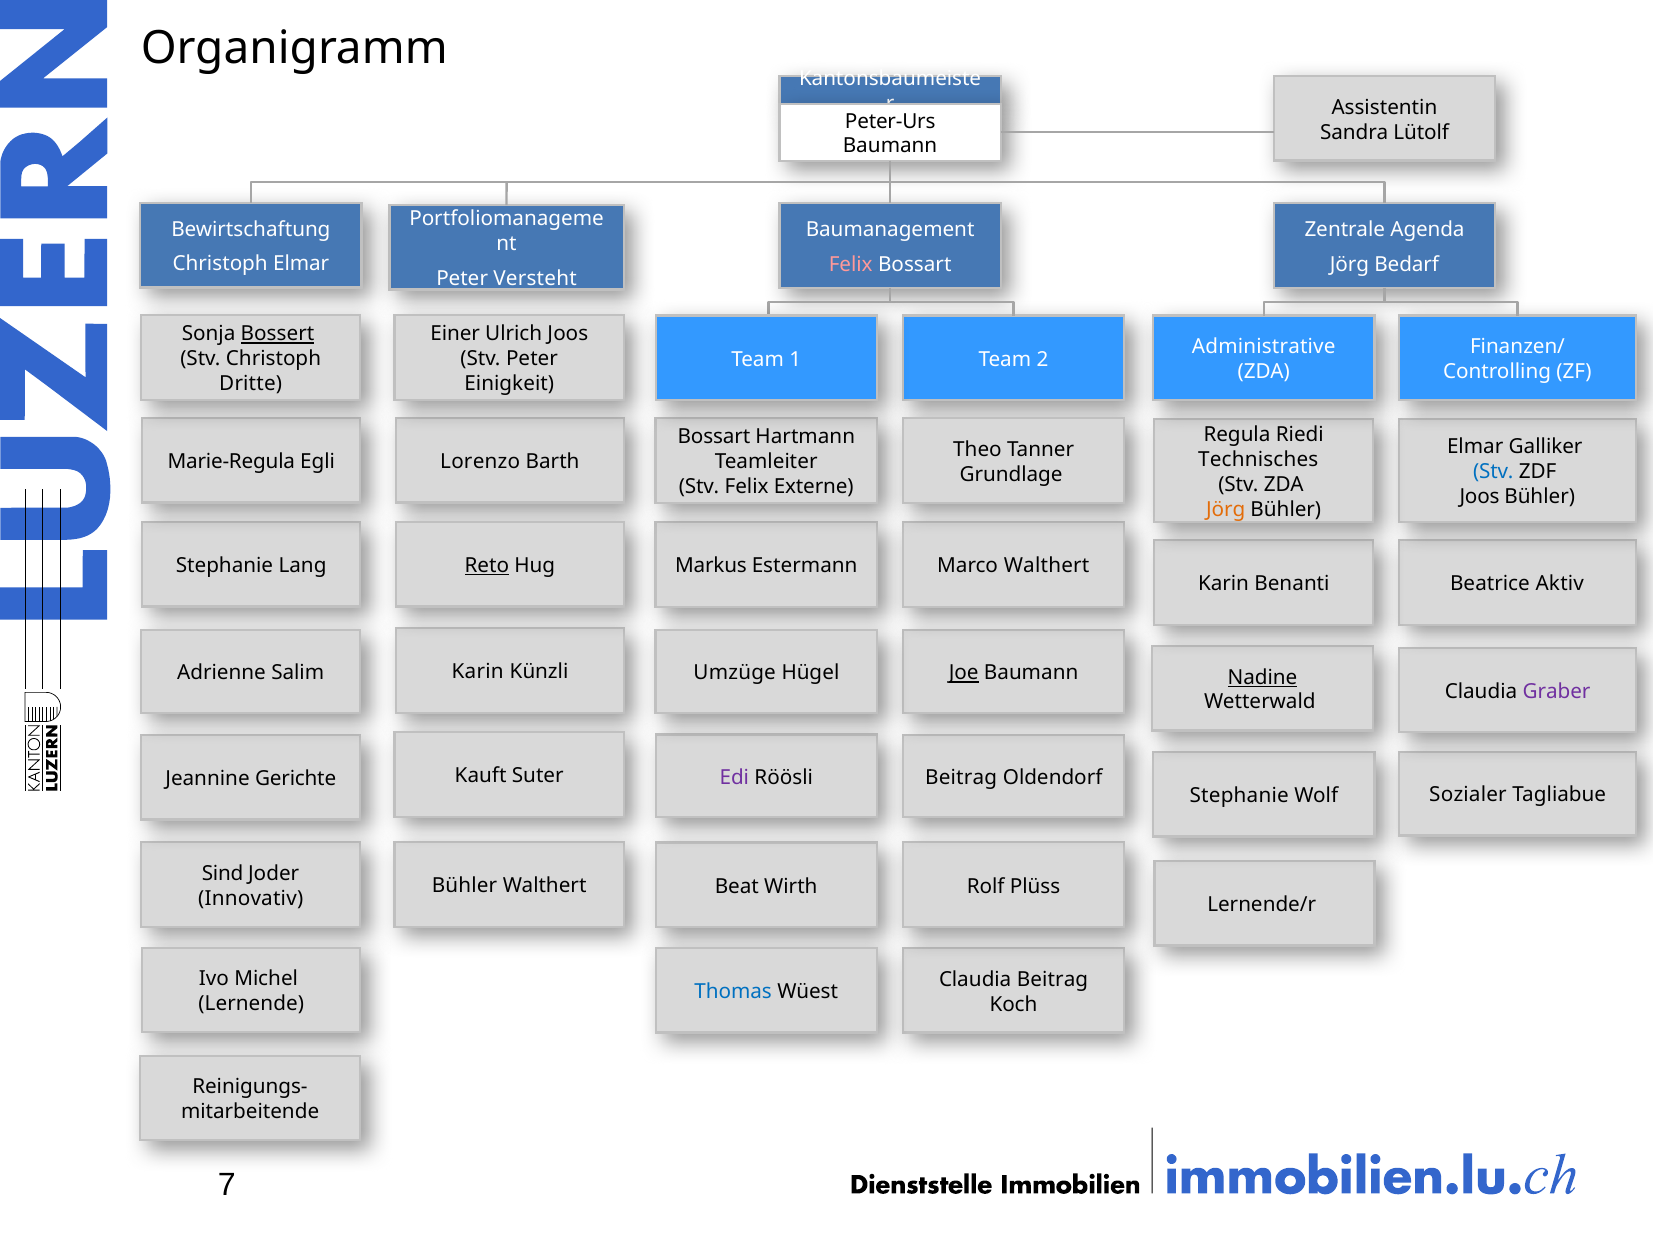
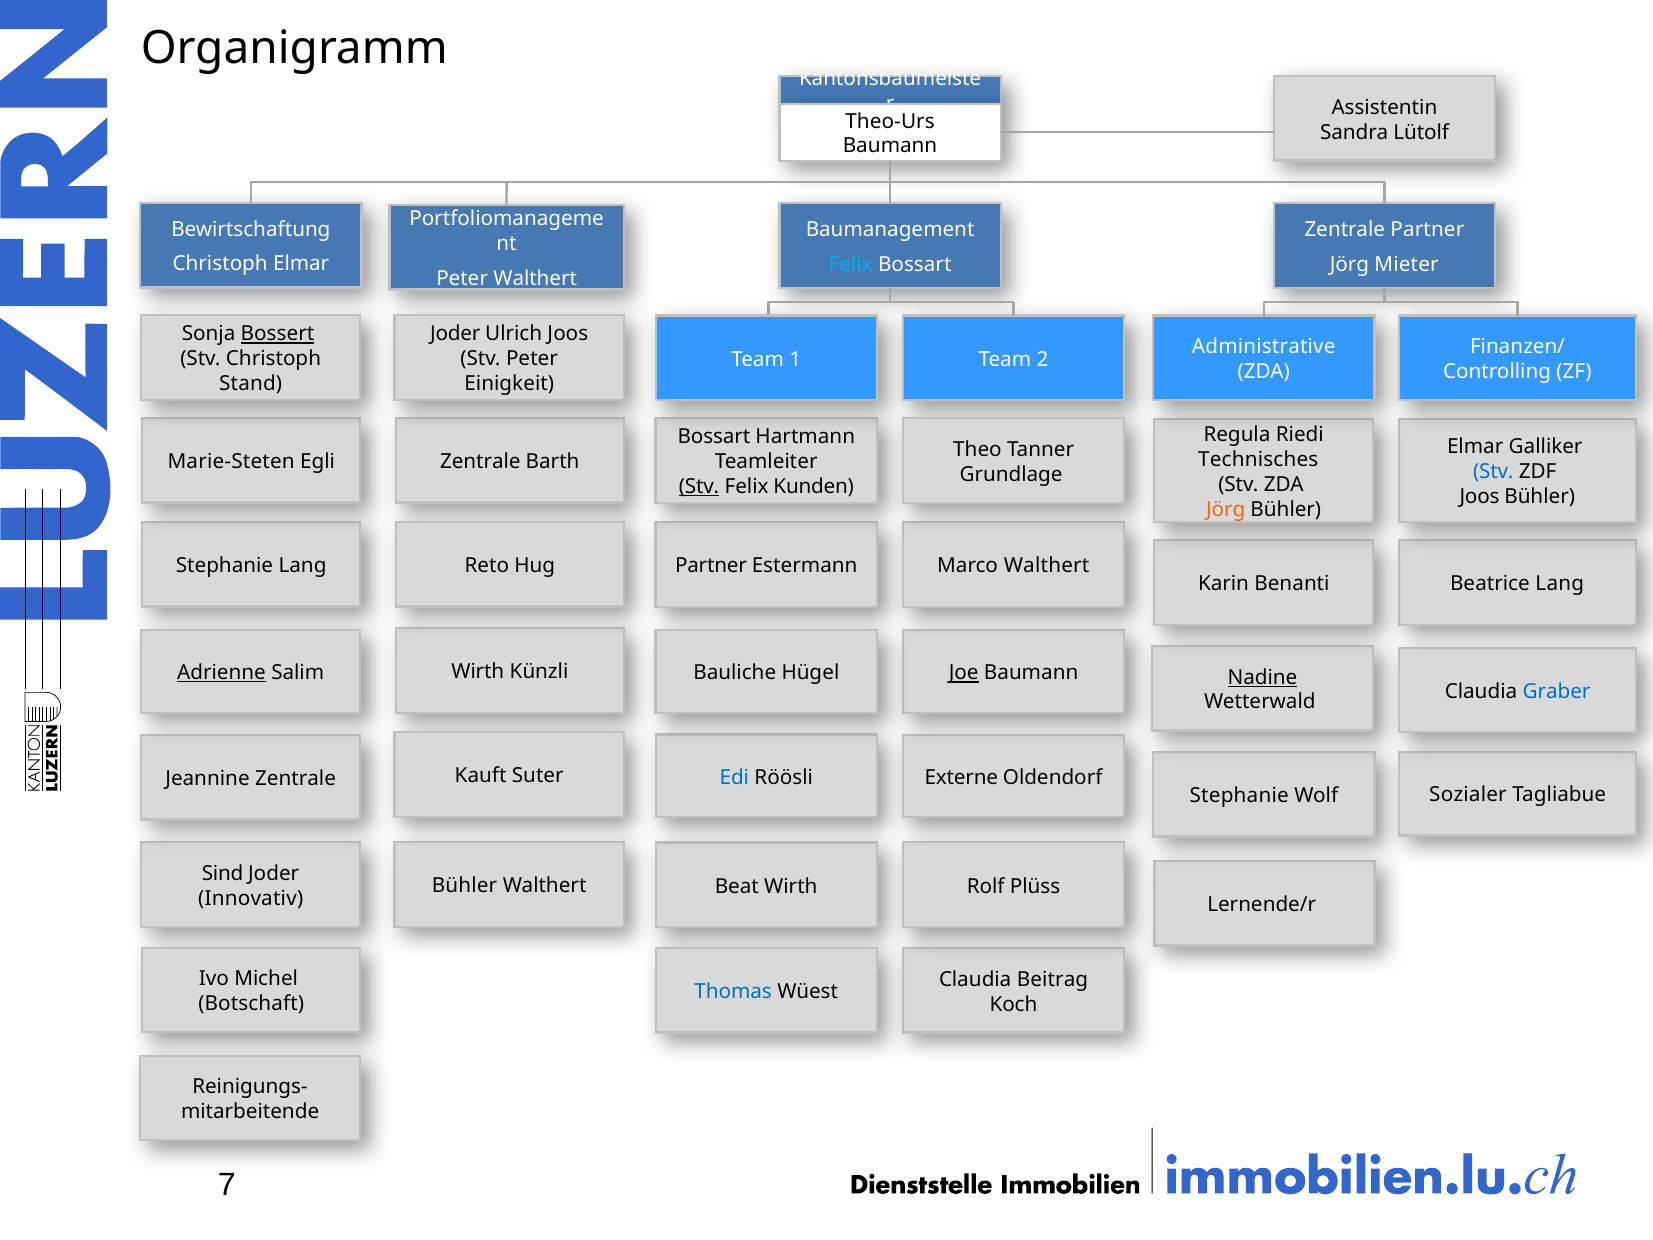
Peter-Urs: Peter-Urs -> Theo-Urs (890, 121)
Zentrale Agenda: Agenda -> Partner (1427, 230)
Felix colour: pink -> light blue (851, 264)
Bedarf: Bedarf -> Mieter (1407, 264)
Peter Versteht: Versteht -> Walthert (535, 279)
Einer: Einer -> Joder (455, 334)
Dritte: Dritte -> Stand (251, 384)
Marie-Regula: Marie-Regula -> Marie-Steten (231, 461)
Egli Lorenzo: Lorenzo -> Zentrale (480, 461)
Stv underline: none -> present (699, 487)
Externe: Externe -> Kunden (814, 487)
Reto underline: present -> none (487, 566)
Markus: Markus -> Partner (711, 566)
Beatrice Aktiv: Aktiv -> Lang (1560, 584)
Karin: Karin -> Wirth (478, 672)
Adrienne underline: none -> present (222, 673)
Umzüge: Umzüge -> Bauliche (735, 673)
Graber colour: purple -> blue (1557, 691)
Edi colour: purple -> blue (734, 777)
Beitrag: Beitrag -> Externe (961, 777)
Jeannine Gerichte: Gerichte -> Zentrale (296, 778)
Lernende: Lernende -> Botschaft (251, 1004)
